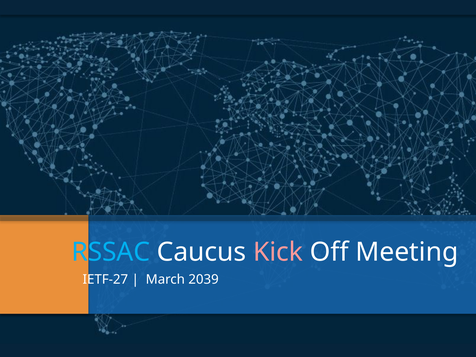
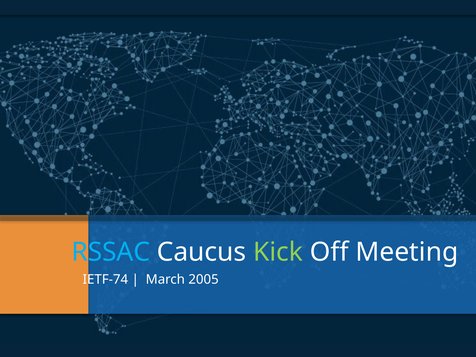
Kick colour: pink -> light green (278, 252)
IETF-27: IETF-27 -> IETF-74 (105, 279)
2039: 2039 -> 2005 (204, 279)
